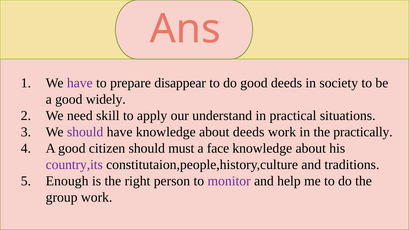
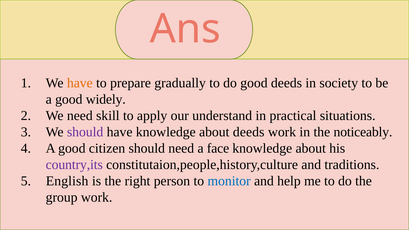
have colour: purple -> orange (80, 83)
disappear: disappear -> gradually (180, 83)
practically: practically -> noticeably (363, 132)
should must: must -> need (181, 148)
Enough: Enough -> English (67, 181)
monitor colour: purple -> blue (229, 181)
